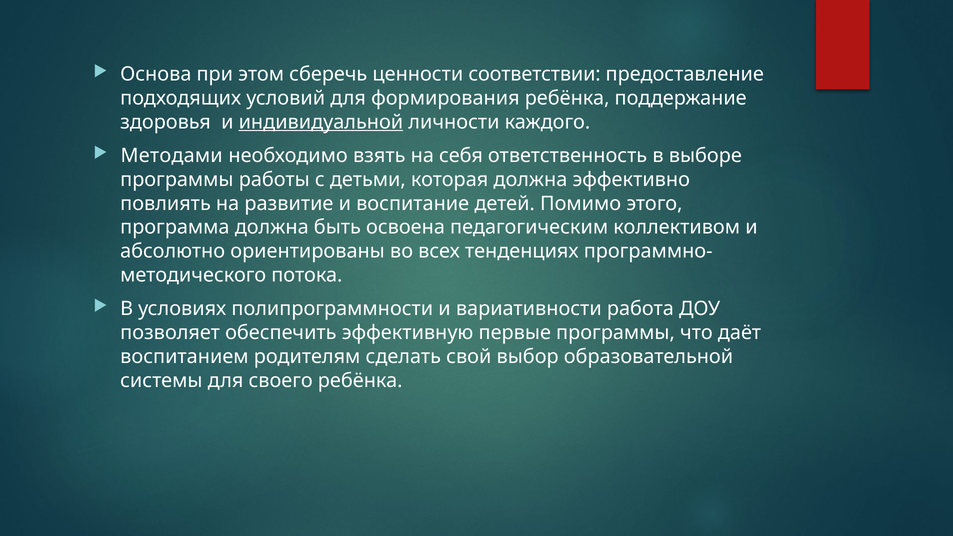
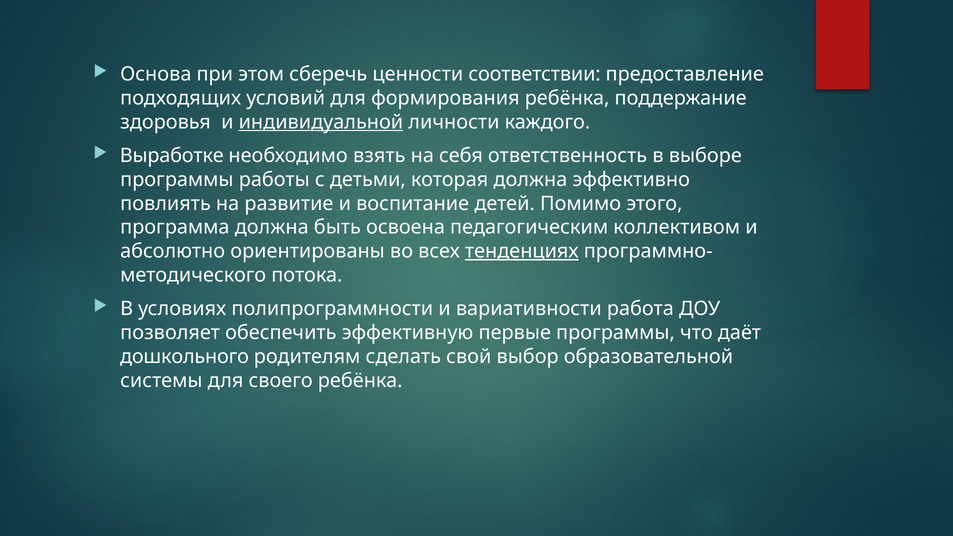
Методами: Методами -> Выработке (172, 156)
тенденциях underline: none -> present (522, 251)
воспитанием: воспитанием -> дошкольного (185, 357)
